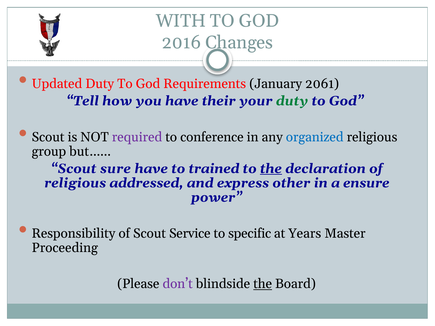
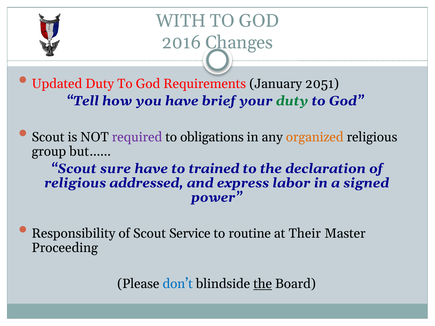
2061: 2061 -> 2051 (322, 84)
their: their -> brief (219, 101)
conference: conference -> obligations (212, 137)
organized colour: blue -> orange (315, 137)
the underline: present -> none (271, 169)
other: other -> labor (291, 183)
ensure: ensure -> signed (366, 183)
specific: specific -> routine (250, 234)
Years: Years -> Their (305, 234)
don’t colour: purple -> blue (178, 284)
